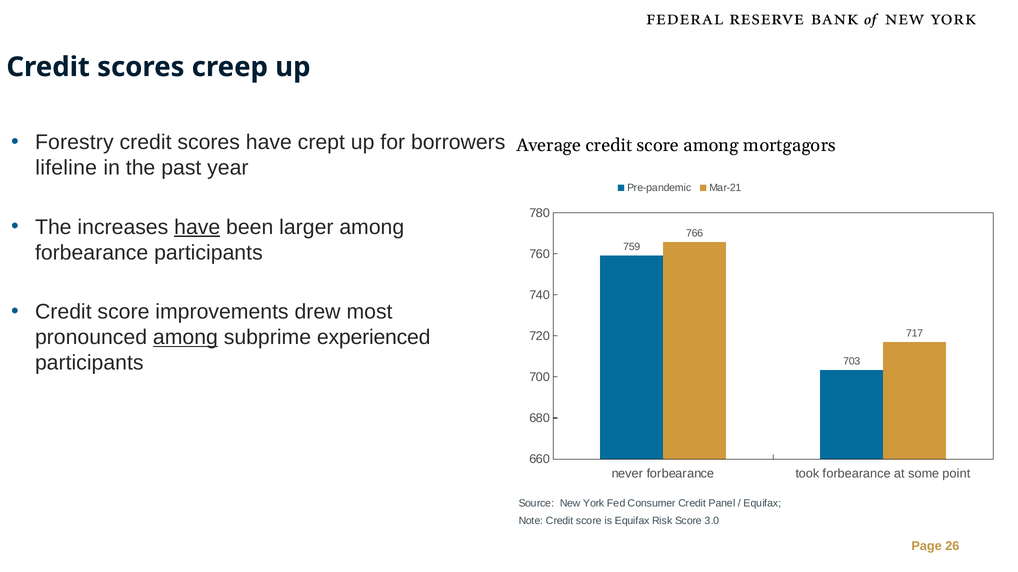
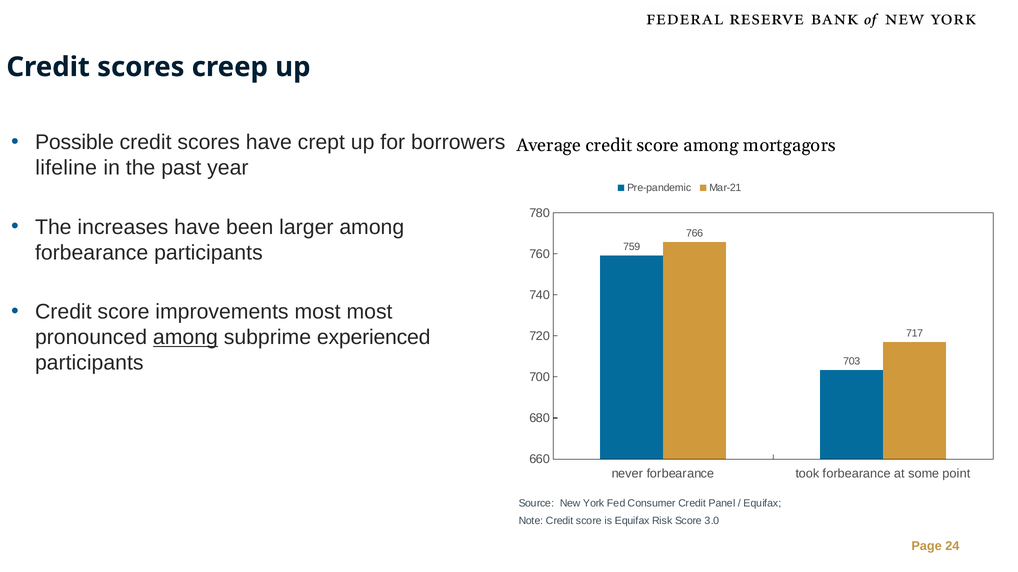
Forestry: Forestry -> Possible (74, 142)
have underline: present -> none (197, 227)
improvements drew: drew -> most (318, 312)
26: 26 -> 24 (952, 547)
